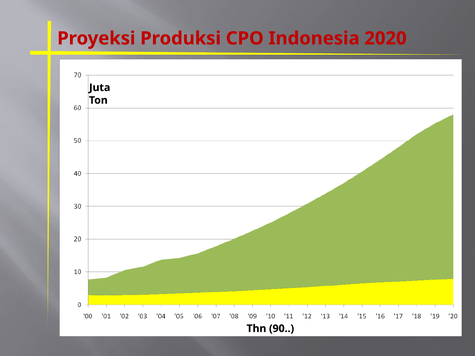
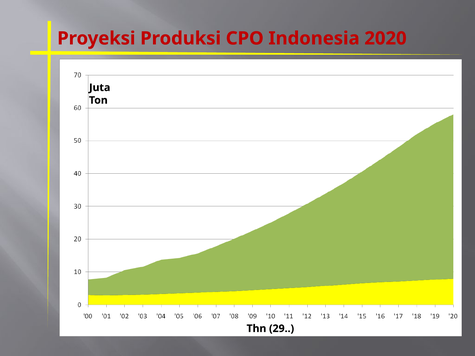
90: 90 -> 29 (282, 329)
